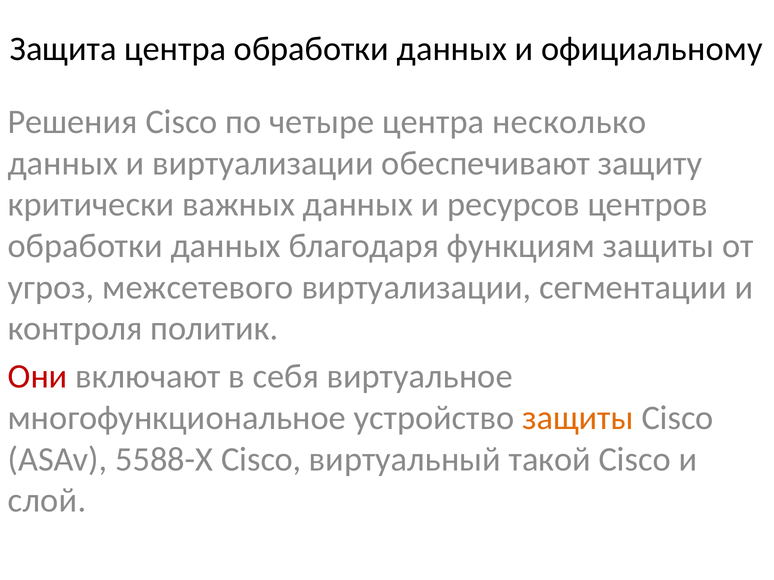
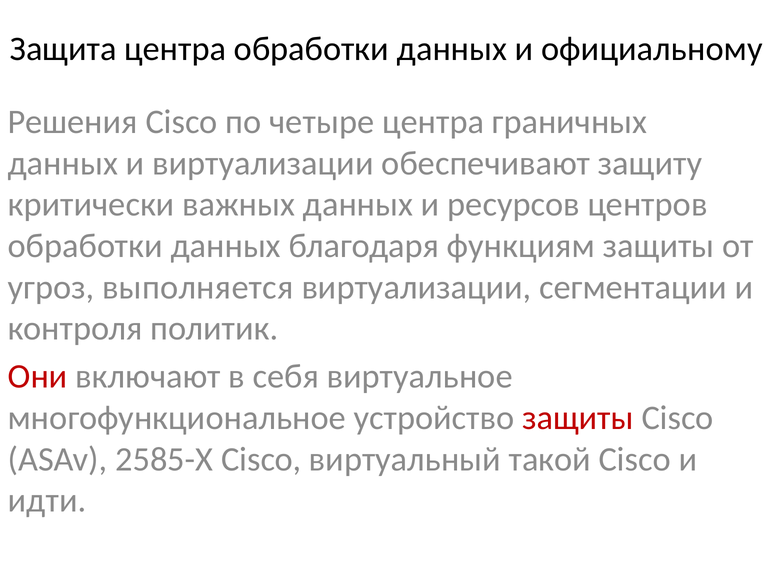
несколько: несколько -> граничных (569, 122)
межсетевого: межсетевого -> выполняется (198, 287)
защиты colour: orange -> red (578, 418)
5588-Х: 5588-Х -> 2585-Х (164, 460)
слой: слой -> идти (47, 501)
